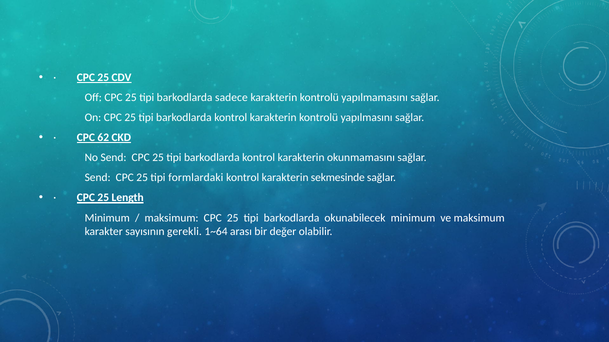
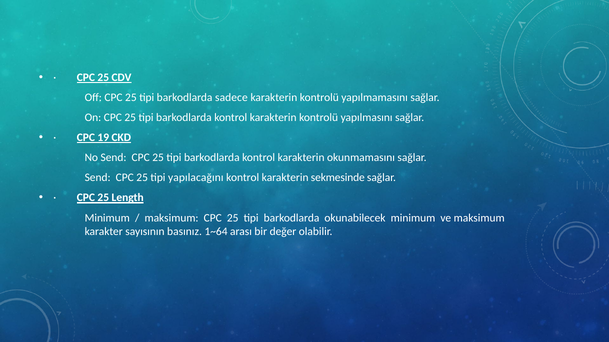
62: 62 -> 19 (103, 138)
formlardaki: formlardaki -> yapılacağını (196, 178)
gerekli: gerekli -> basınız (185, 232)
